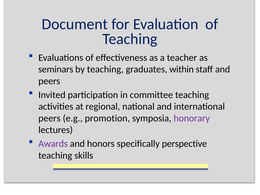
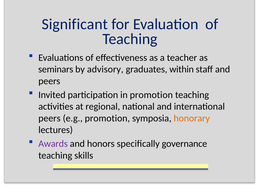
Document: Document -> Significant (75, 24)
by teaching: teaching -> advisory (105, 69)
in committee: committee -> promotion (151, 95)
honorary colour: purple -> orange (192, 118)
perspective: perspective -> governance (184, 144)
